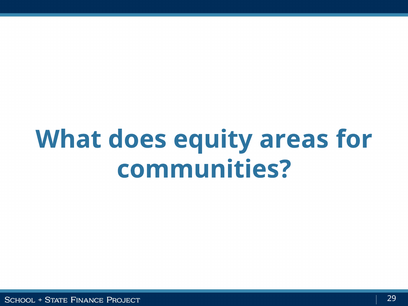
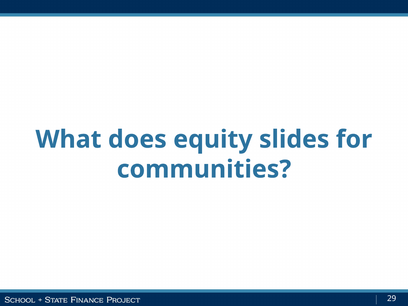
areas: areas -> slides (294, 139)
